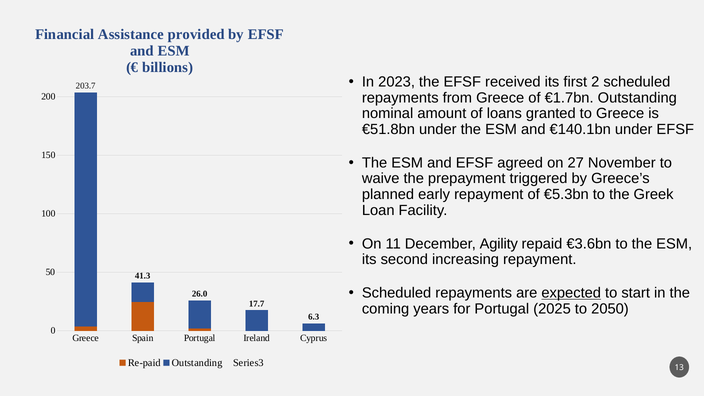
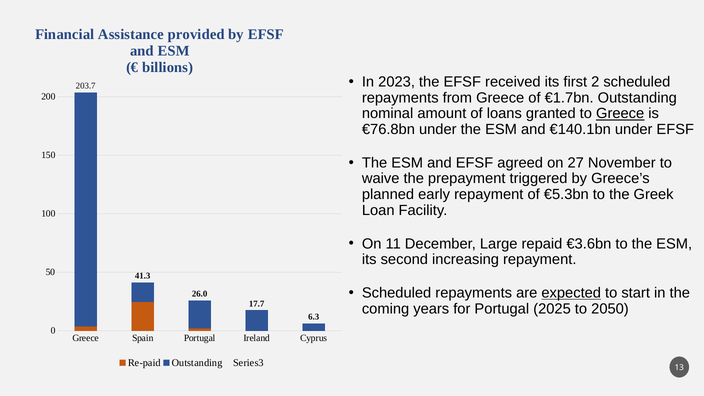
Greece underline: none -> present (620, 114)
€51.8bn: €51.8bn -> €76.8bn (388, 129)
Agility: Agility -> Large (499, 244)
